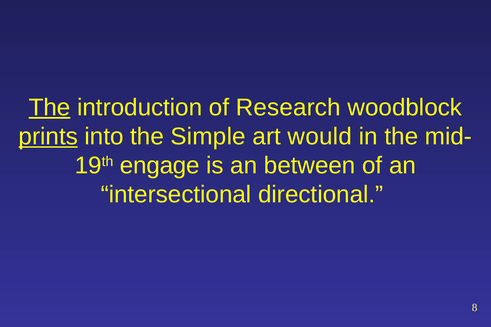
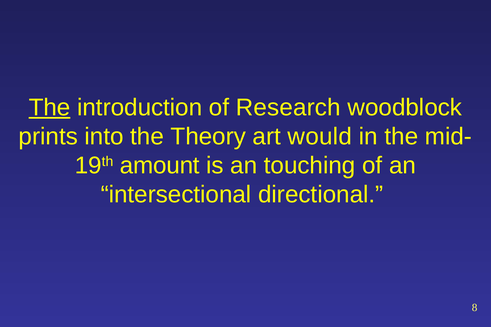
prints underline: present -> none (48, 137)
Simple: Simple -> Theory (208, 137)
engage: engage -> amount (160, 166)
between: between -> touching (310, 166)
